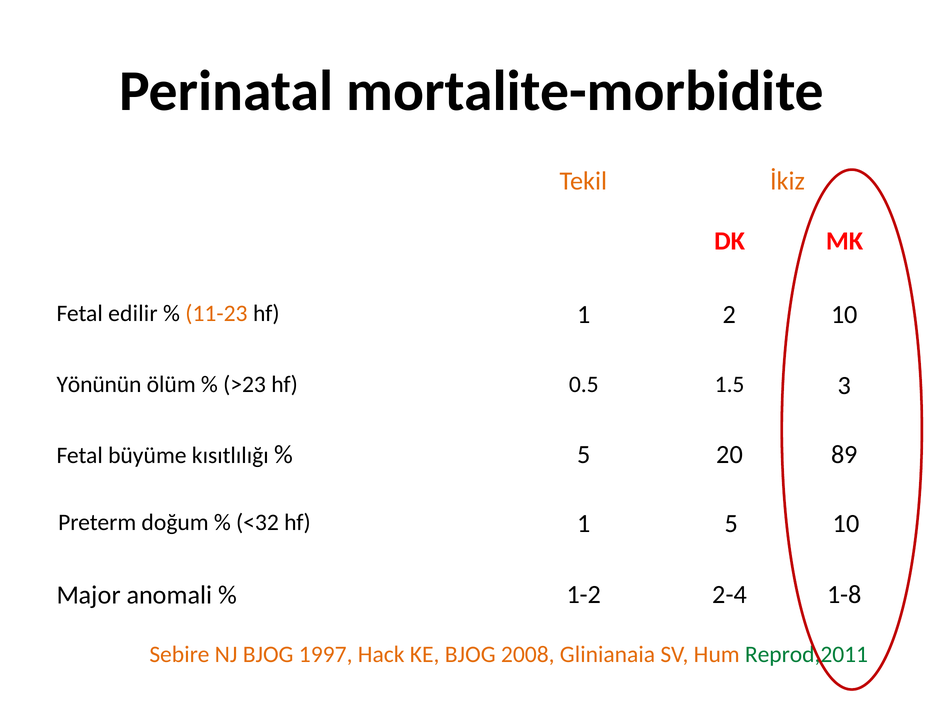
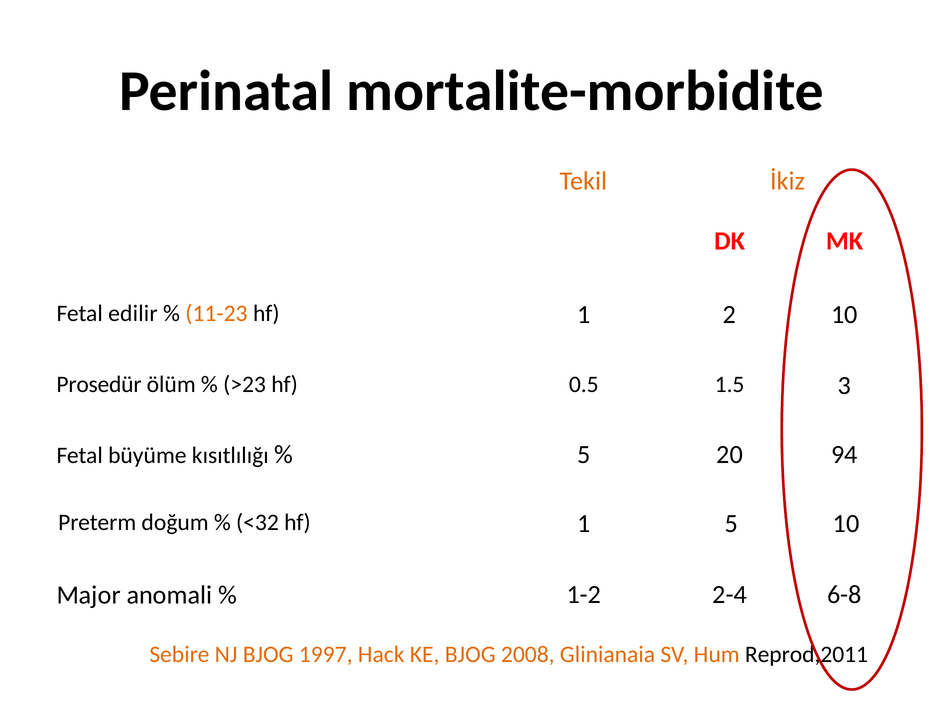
Yönünün: Yönünün -> Prosedür (99, 385)
89: 89 -> 94 (844, 454)
1-8: 1-8 -> 6-8 (844, 595)
Reprod,2011 colour: green -> black (806, 655)
